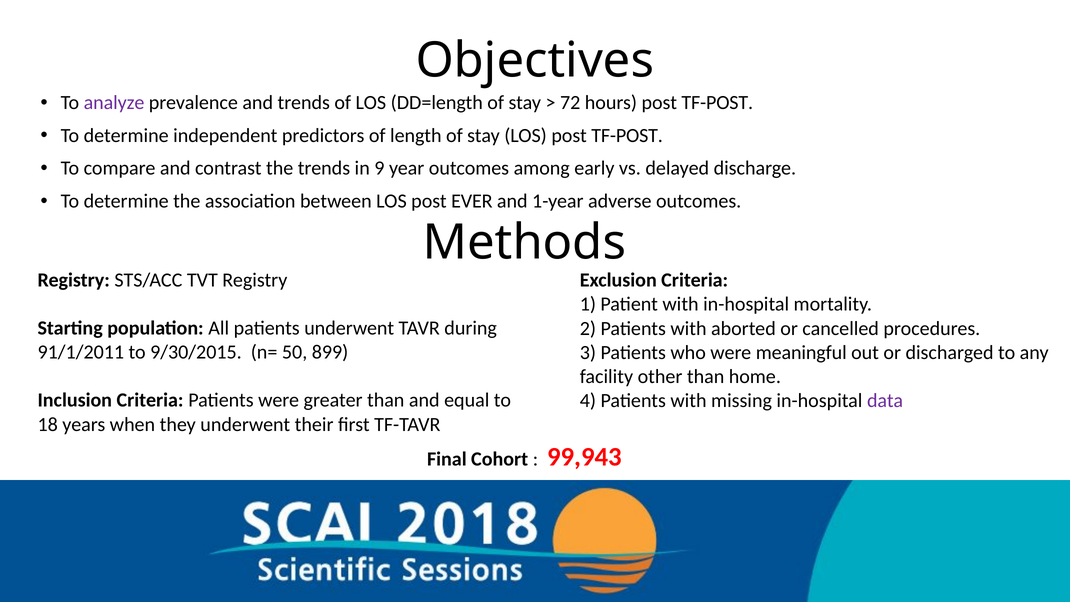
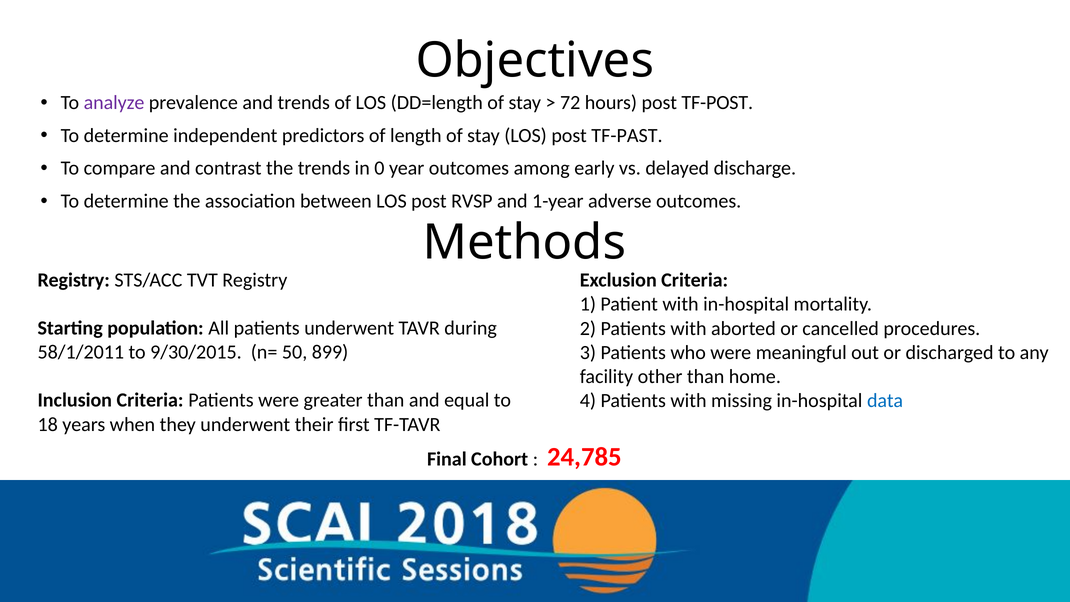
LOS post TF-POST: TF-POST -> TF-PAST (627, 135)
9: 9 -> 0 (379, 168)
EVER: EVER -> RVSP (472, 201)
91/1/2011: 91/1/2011 -> 58/1/2011 (81, 352)
data colour: purple -> blue (885, 401)
99,943: 99,943 -> 24,785 (584, 457)
